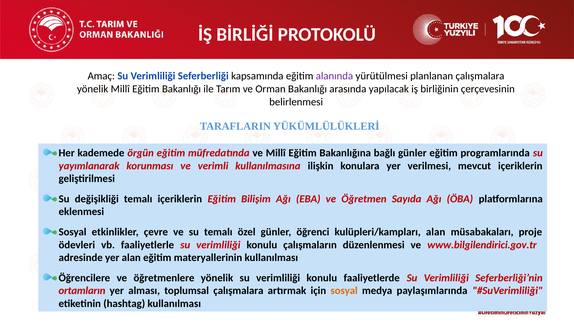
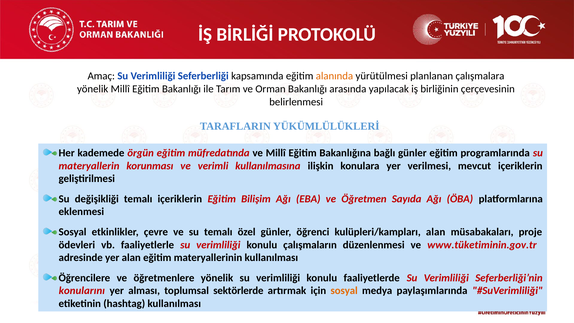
alanında colour: purple -> orange (334, 76)
yayımlanarak: yayımlanarak -> materyallerin (89, 166)
www.bilgilendirici.gov.tr: www.bilgilendirici.gov.tr -> www.tüketiminin.gov.tr (482, 245)
ortamların: ortamların -> konularını (82, 291)
toplumsal çalışmalara: çalışmalara -> sektörlerde (238, 291)
